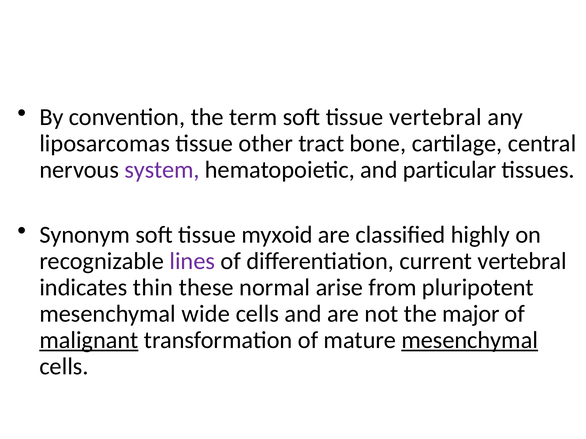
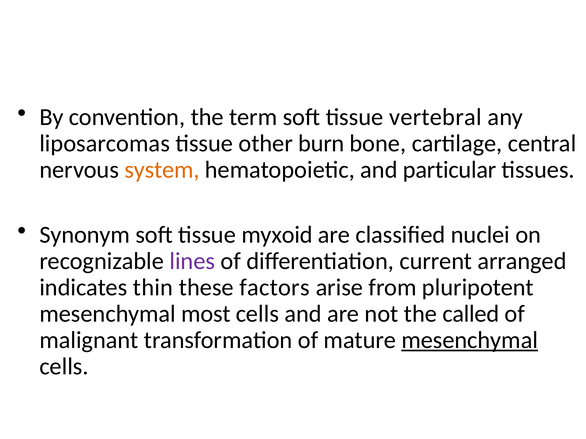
tract: tract -> burn (321, 144)
system colour: purple -> orange (162, 170)
highly: highly -> nuclei (480, 235)
current vertebral: vertebral -> arranged (522, 261)
normal: normal -> factors (275, 288)
wide: wide -> most (206, 314)
major: major -> called (471, 314)
malignant underline: present -> none (89, 340)
